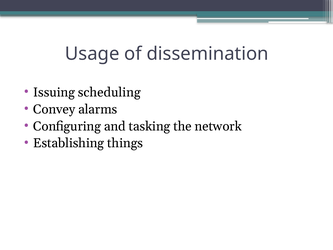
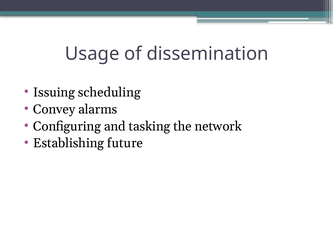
things: things -> future (125, 143)
